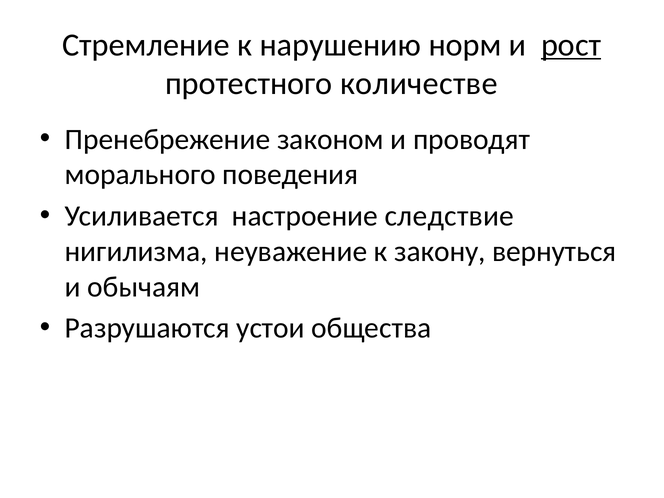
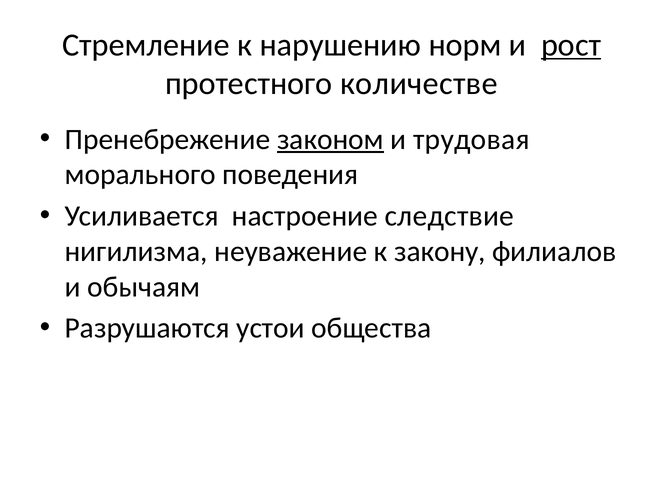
законом underline: none -> present (330, 139)
проводят: проводят -> трудовая (471, 139)
вернуться: вернуться -> филиалов (554, 251)
